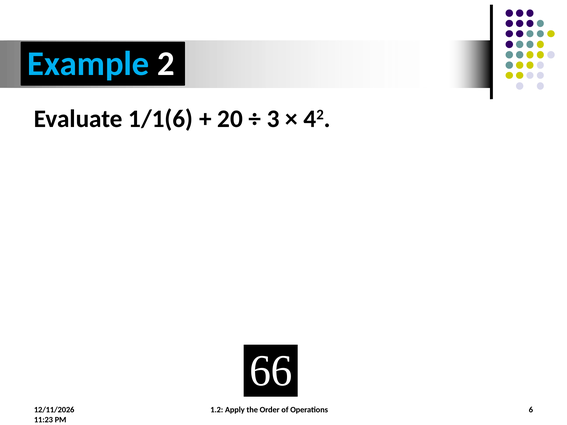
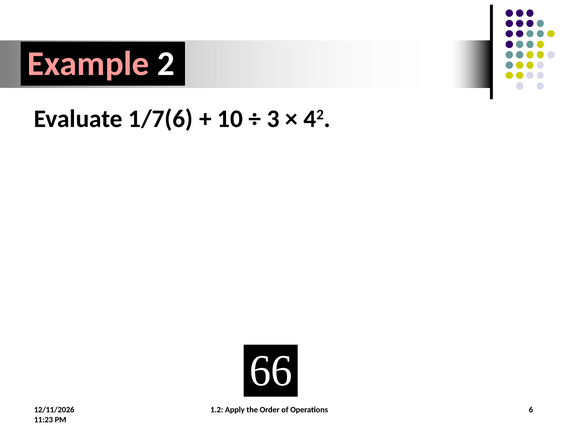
Example colour: light blue -> pink (88, 64)
1/1(6: 1/1(6 -> 1/7(6 (161, 119)
20: 20 -> 10 (230, 119)
